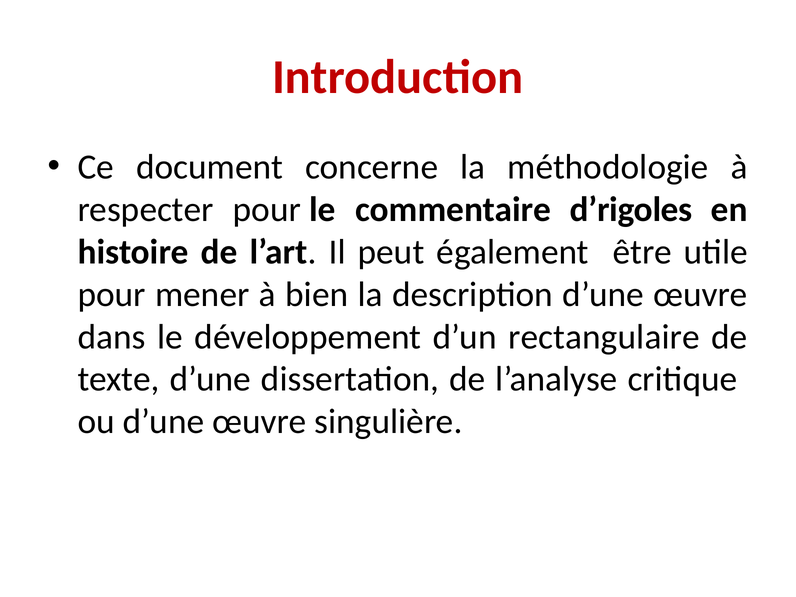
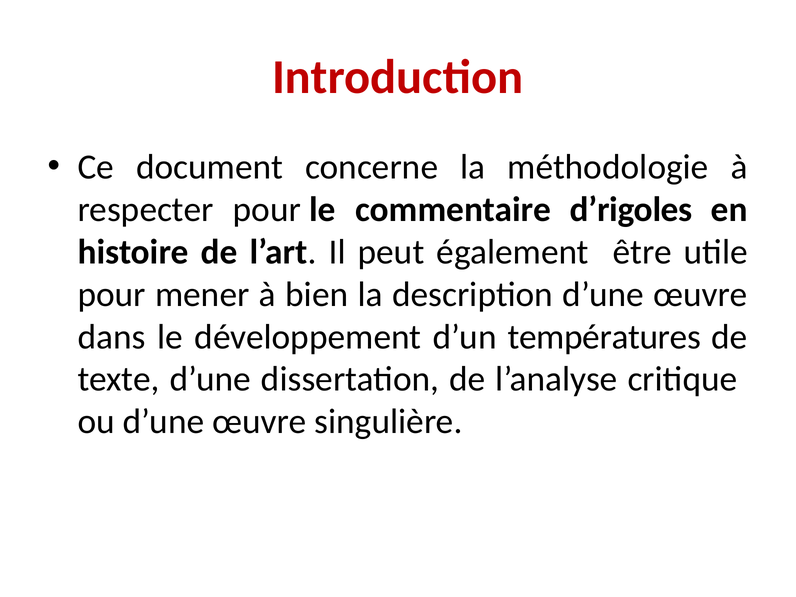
rectangulaire: rectangulaire -> températures (604, 337)
